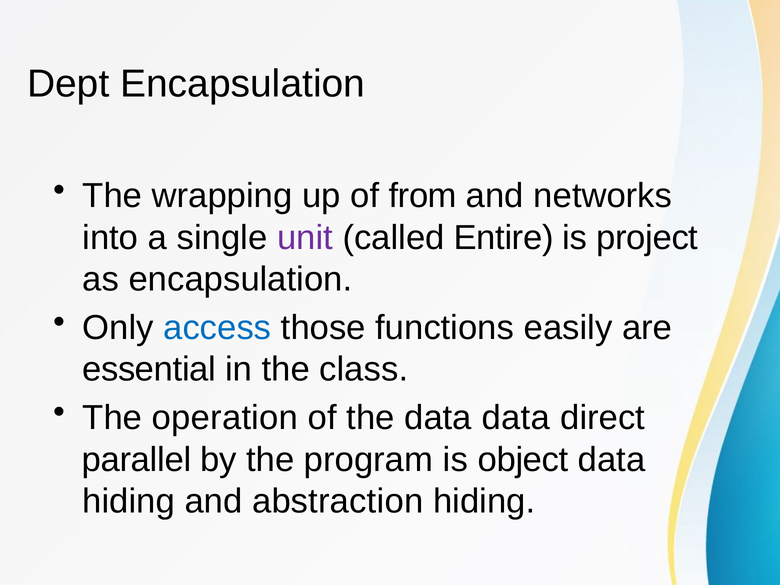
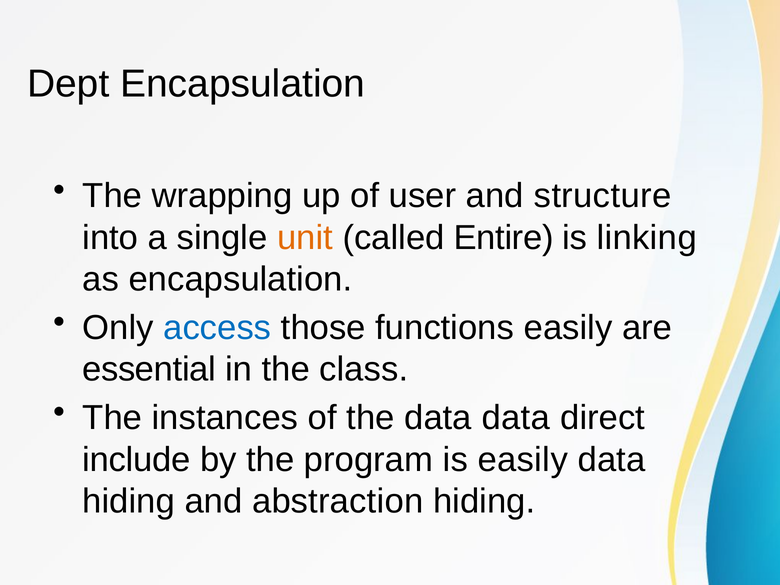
from: from -> user (423, 196)
networks: networks -> structure (603, 196)
unit colour: purple -> orange (305, 238)
project: project -> linking (647, 238)
operation: operation -> instances (225, 418)
parallel: parallel -> include (137, 460)
is object: object -> easily (523, 460)
